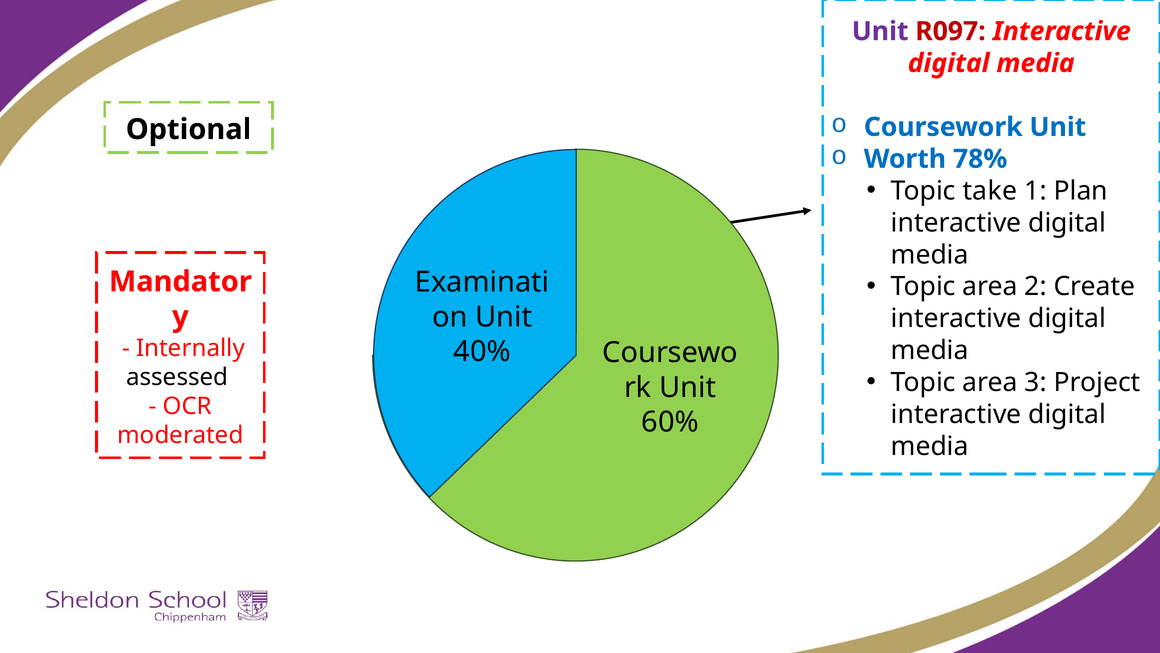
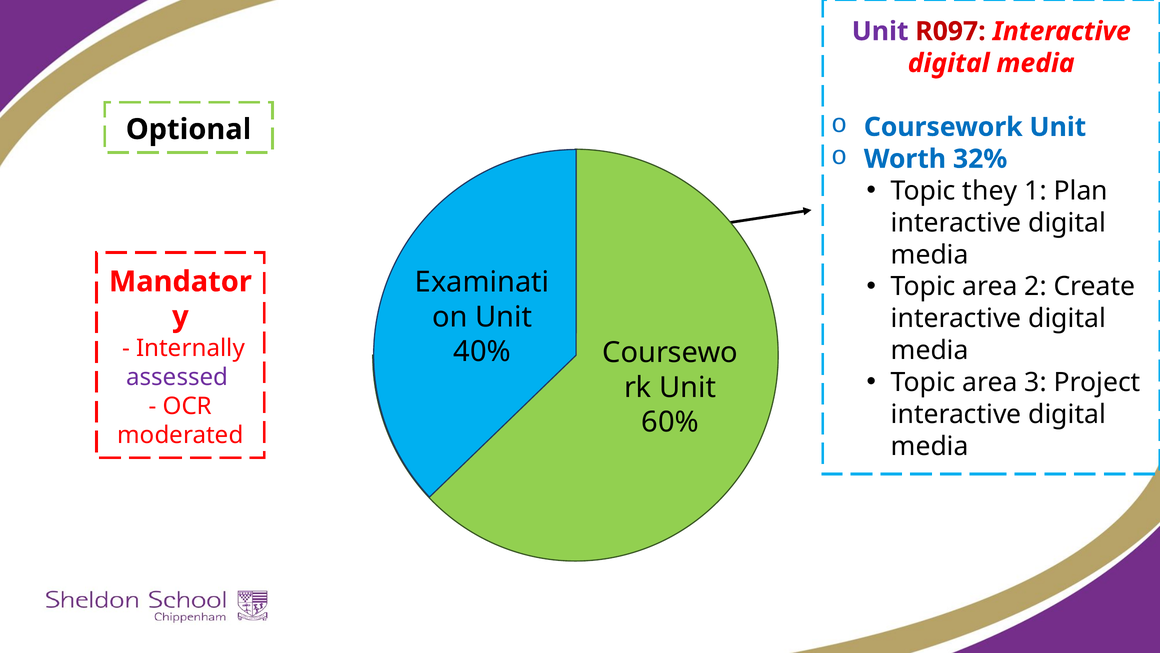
78%: 78% -> 32% (980, 159)
take: take -> they (990, 191)
assessed colour: black -> purple (177, 377)
